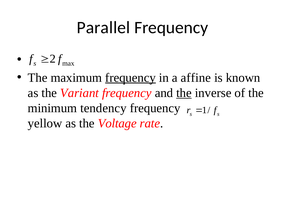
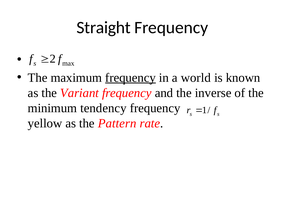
Parallel: Parallel -> Straight (104, 28)
affine: affine -> world (196, 78)
the underline: present -> none (184, 93)
Voltage: Voltage -> Pattern (117, 123)
